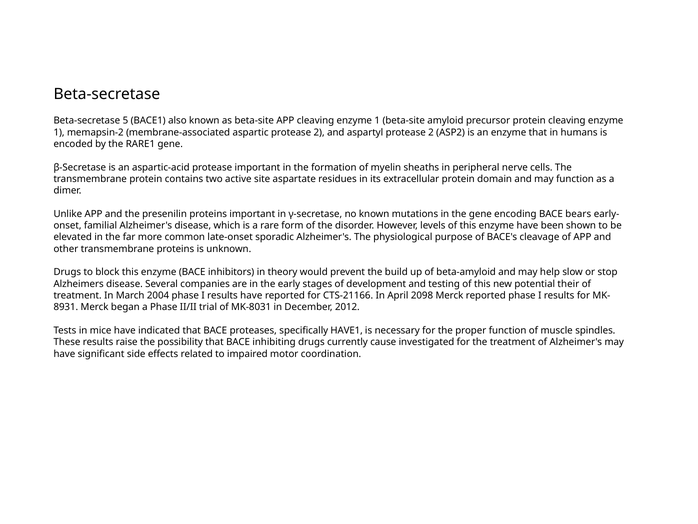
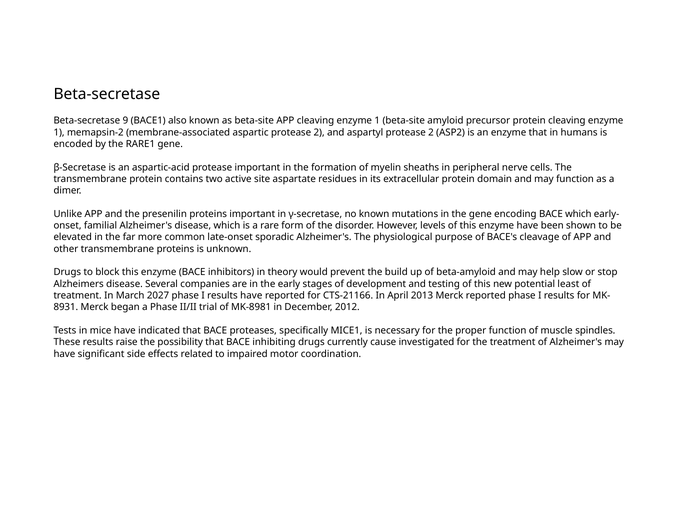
5: 5 -> 9 (125, 121)
BACE bears: bears -> which (578, 214)
their: their -> least (568, 284)
2004: 2004 -> 2027 (158, 295)
2098: 2098 -> 2013 (422, 295)
MK-8031: MK-8031 -> MK-8981 (251, 307)
HAVE1: HAVE1 -> MICE1 (347, 330)
